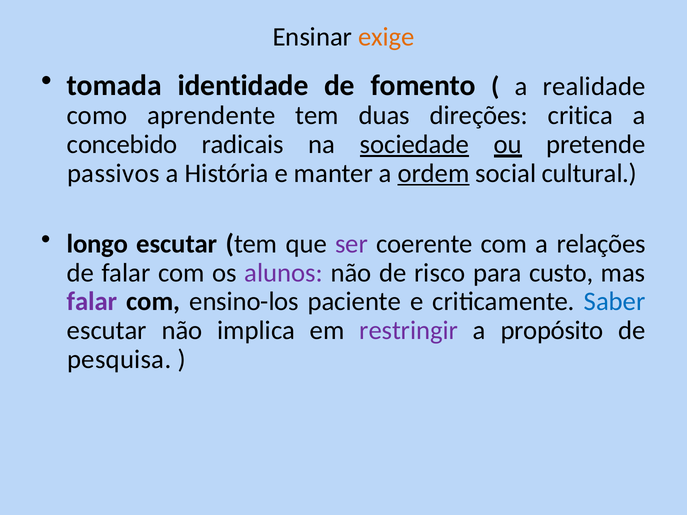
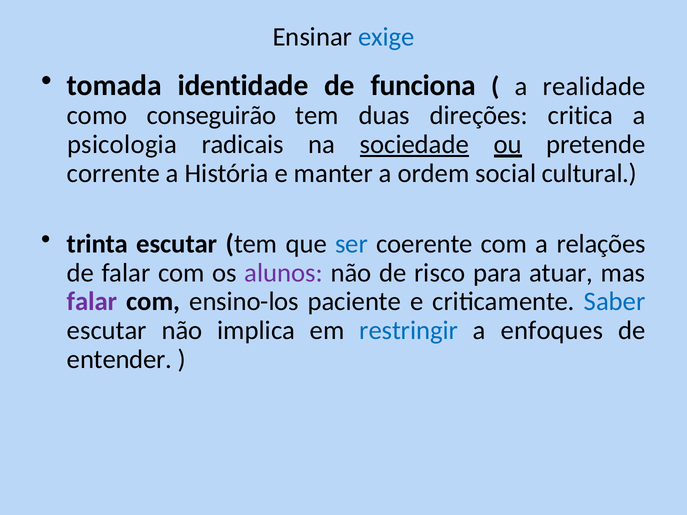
exige colour: orange -> blue (386, 37)
fomento: fomento -> funciona (423, 86)
aprendente: aprendente -> conseguirão (212, 116)
concebido: concebido -> psicologia (122, 145)
passivos: passivos -> corrente (114, 173)
ordem underline: present -> none (434, 173)
longo: longo -> trinta (98, 244)
ser colour: purple -> blue (352, 244)
custo: custo -> atuar (561, 273)
restringir colour: purple -> blue (409, 331)
propósito: propósito -> enfoques (552, 331)
pesquisa: pesquisa -> entender (119, 359)
